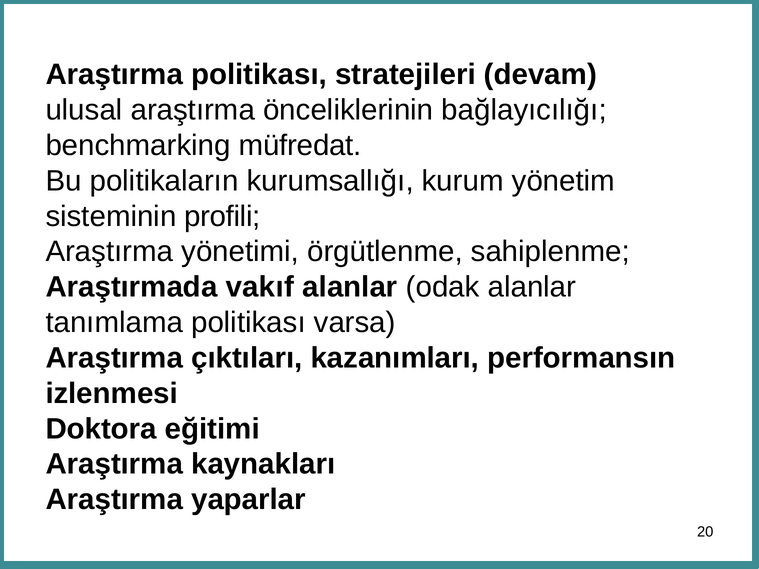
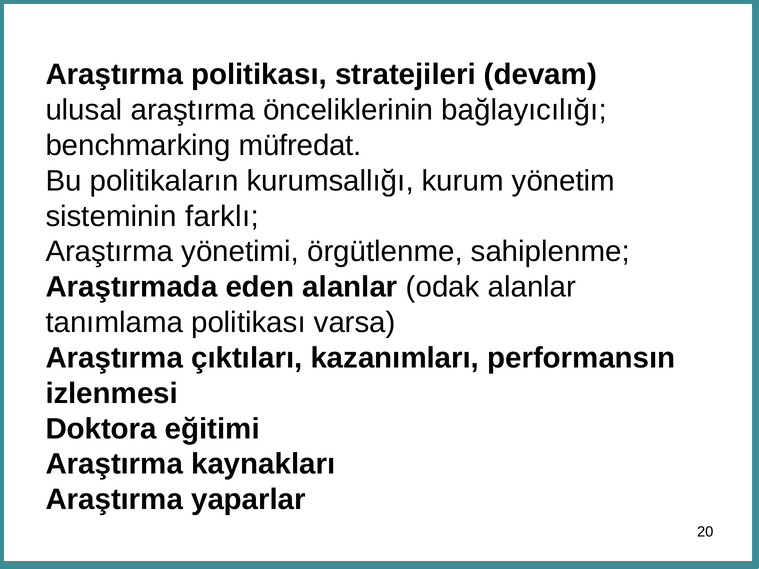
profili: profili -> farklı (222, 216)
vakıf: vakıf -> eden (260, 287)
